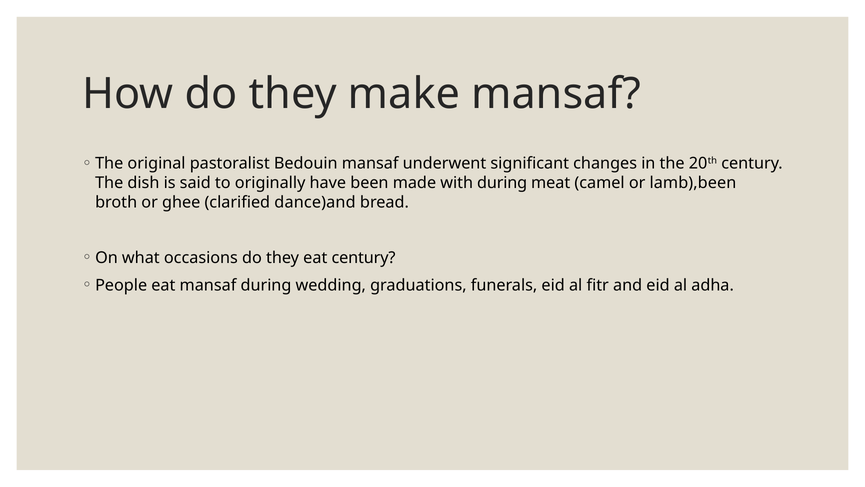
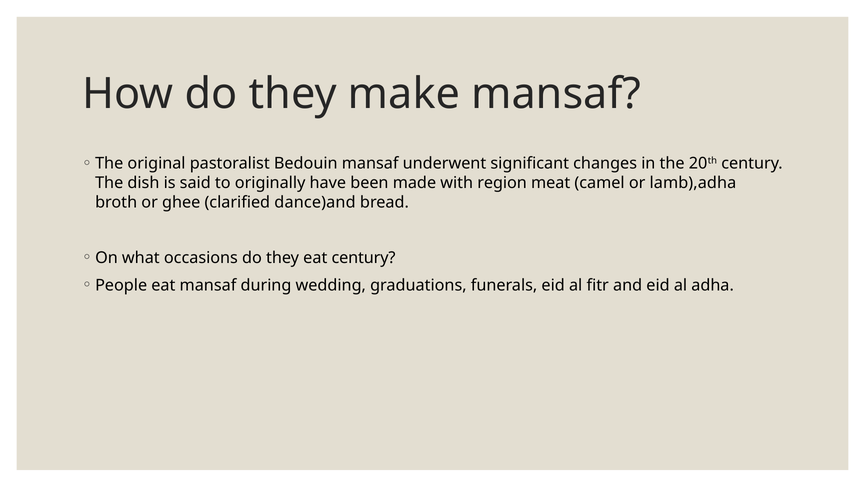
with during: during -> region (502, 183)
lamb),been: lamb),been -> lamb),adha (693, 183)
